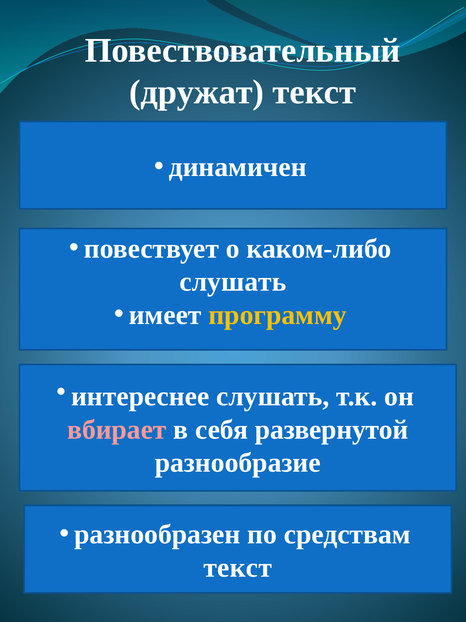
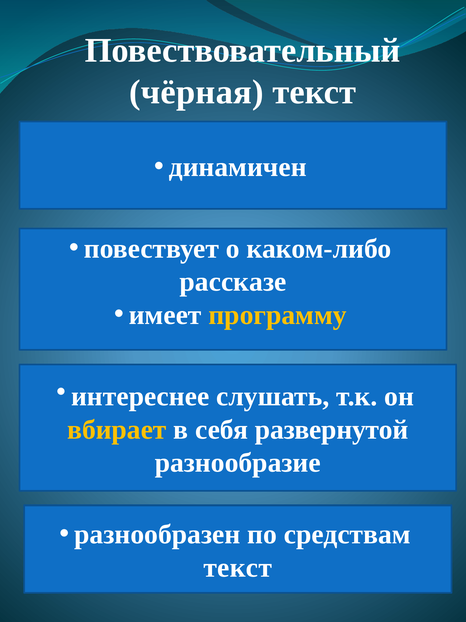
дружат: дружат -> чёрная (196, 92)
слушать: слушать -> рассказе (233, 281)
вбирает colour: pink -> yellow (117, 429)
